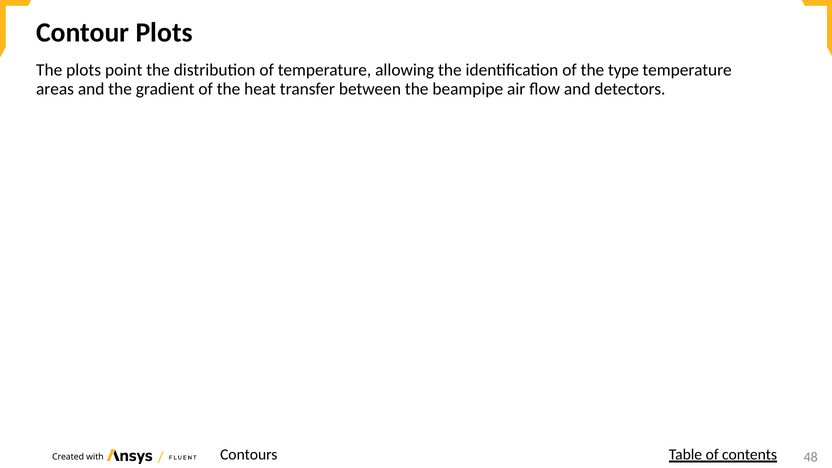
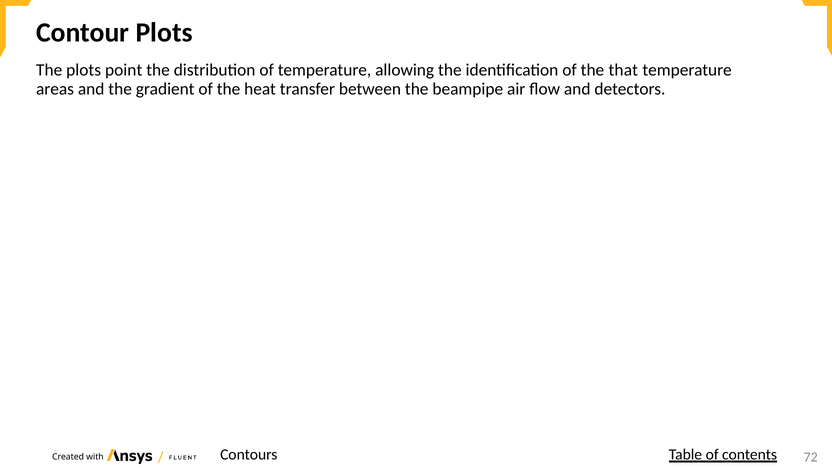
type: type -> that (623, 70)
48: 48 -> 72 (811, 457)
